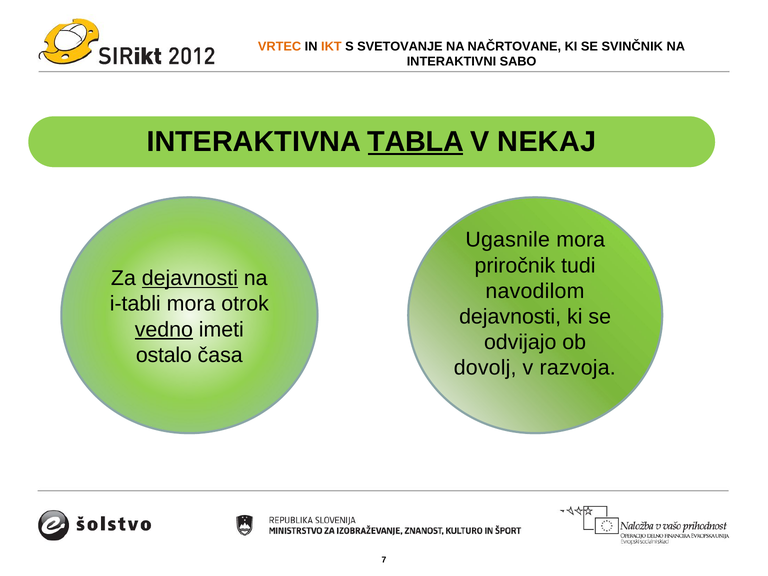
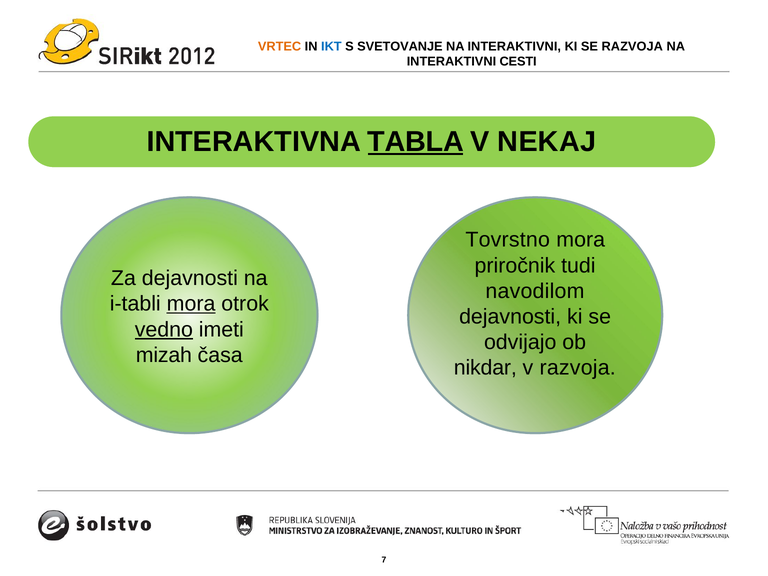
IKT colour: orange -> blue (331, 46)
NAČRTOVANE: NAČRTOVANE -> INTERAKTIVNI (514, 46)
SE SVINČNIK: SVINČNIK -> RAZVOJA (632, 46)
SABO: SABO -> CESTI (518, 62)
Ugasnile: Ugasnile -> Tovrstno (508, 240)
dejavnosti underline: present -> none (190, 278)
mora underline: none -> present (191, 304)
ostalo: ostalo -> mizah (164, 355)
dovolj: dovolj -> nikdar (485, 368)
